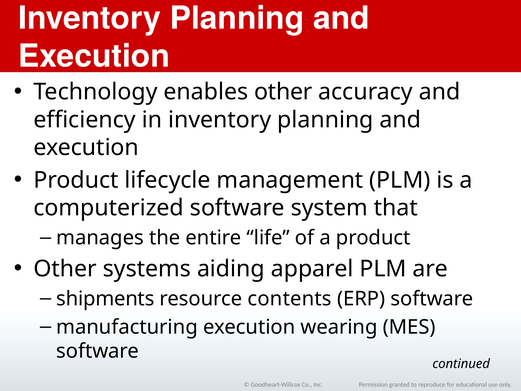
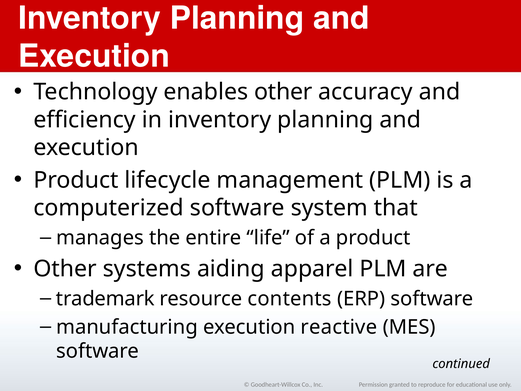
shipments: shipments -> trademark (105, 298)
wearing: wearing -> reactive (339, 327)
